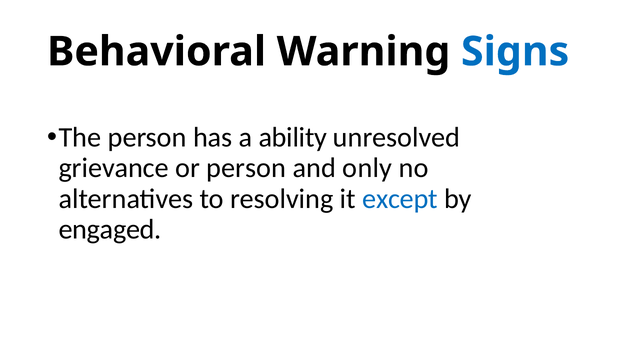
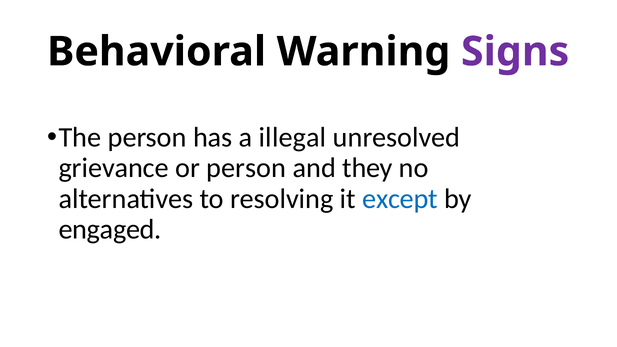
Signs colour: blue -> purple (515, 52)
ability: ability -> illegal (293, 138)
only: only -> they (368, 168)
